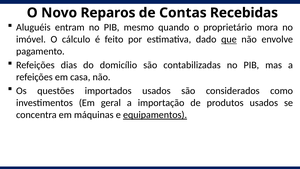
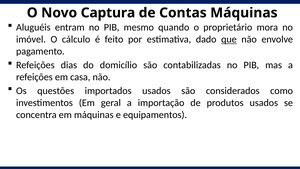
Reparos: Reparos -> Captura (108, 13)
Contas Recebidas: Recebidas -> Máquinas (244, 13)
equipamentos underline: present -> none (155, 115)
